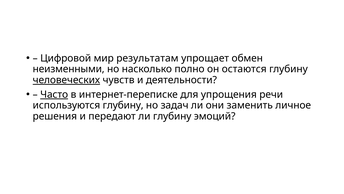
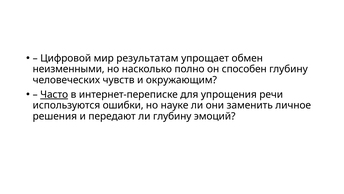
остаются: остаются -> способен (244, 69)
человеческих underline: present -> none (66, 80)
деятельности: деятельности -> окружающим (181, 80)
используются глубину: глубину -> ошибки (123, 105)
задач: задач -> науке (175, 105)
